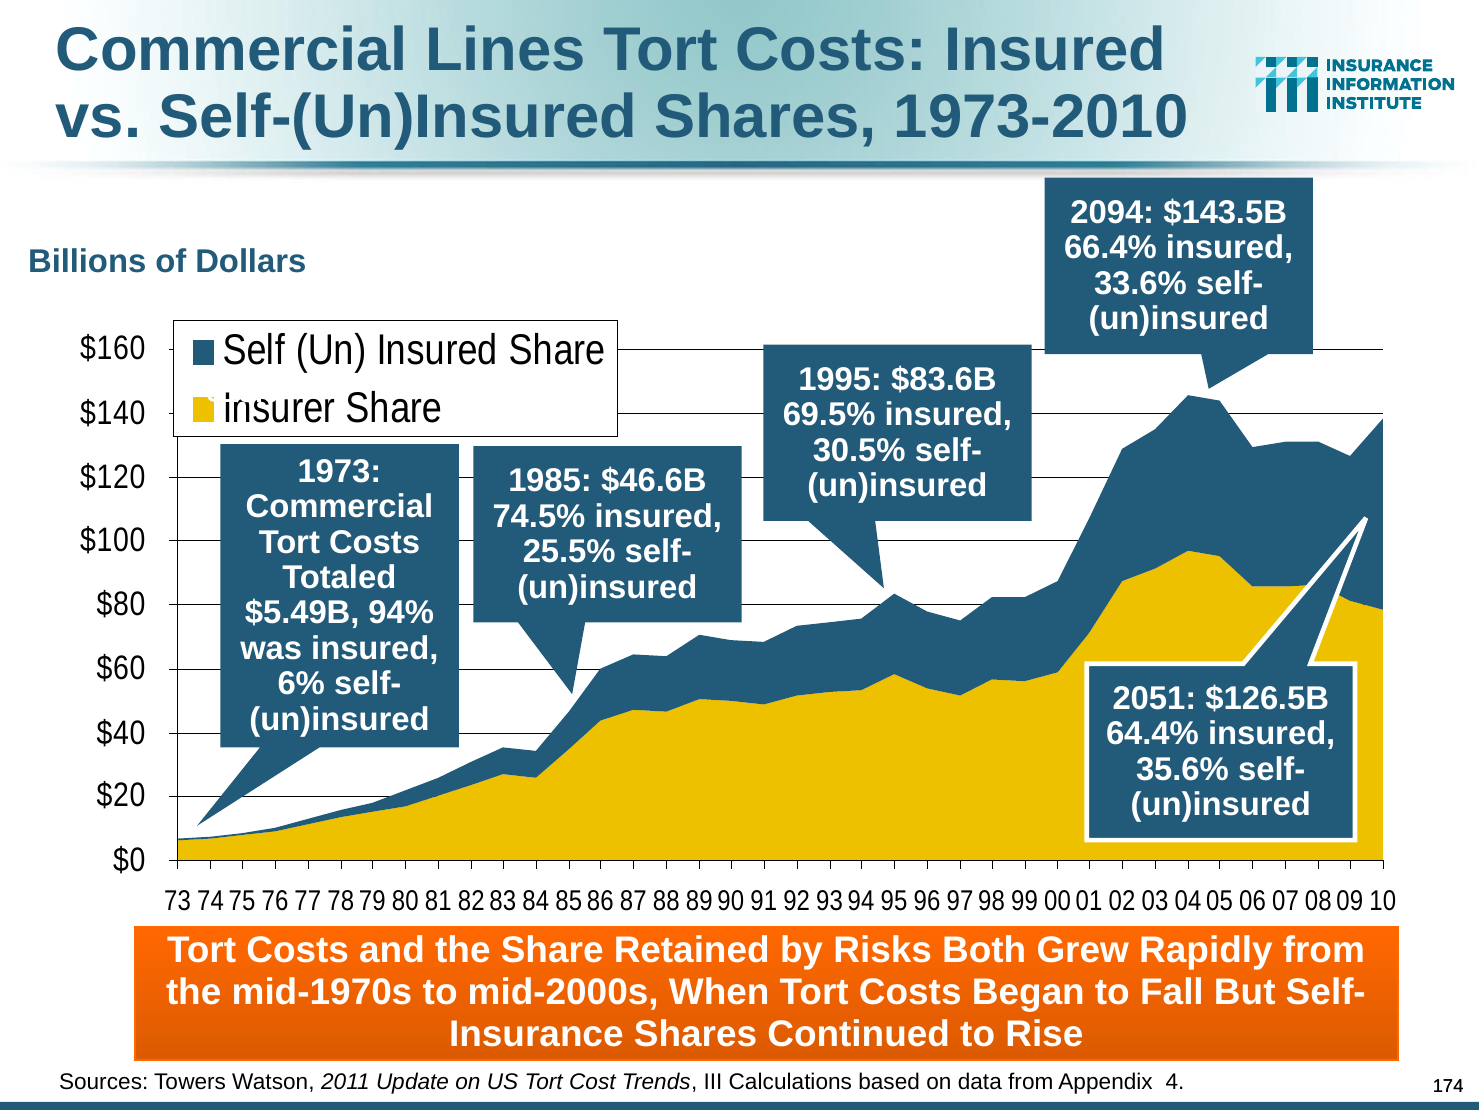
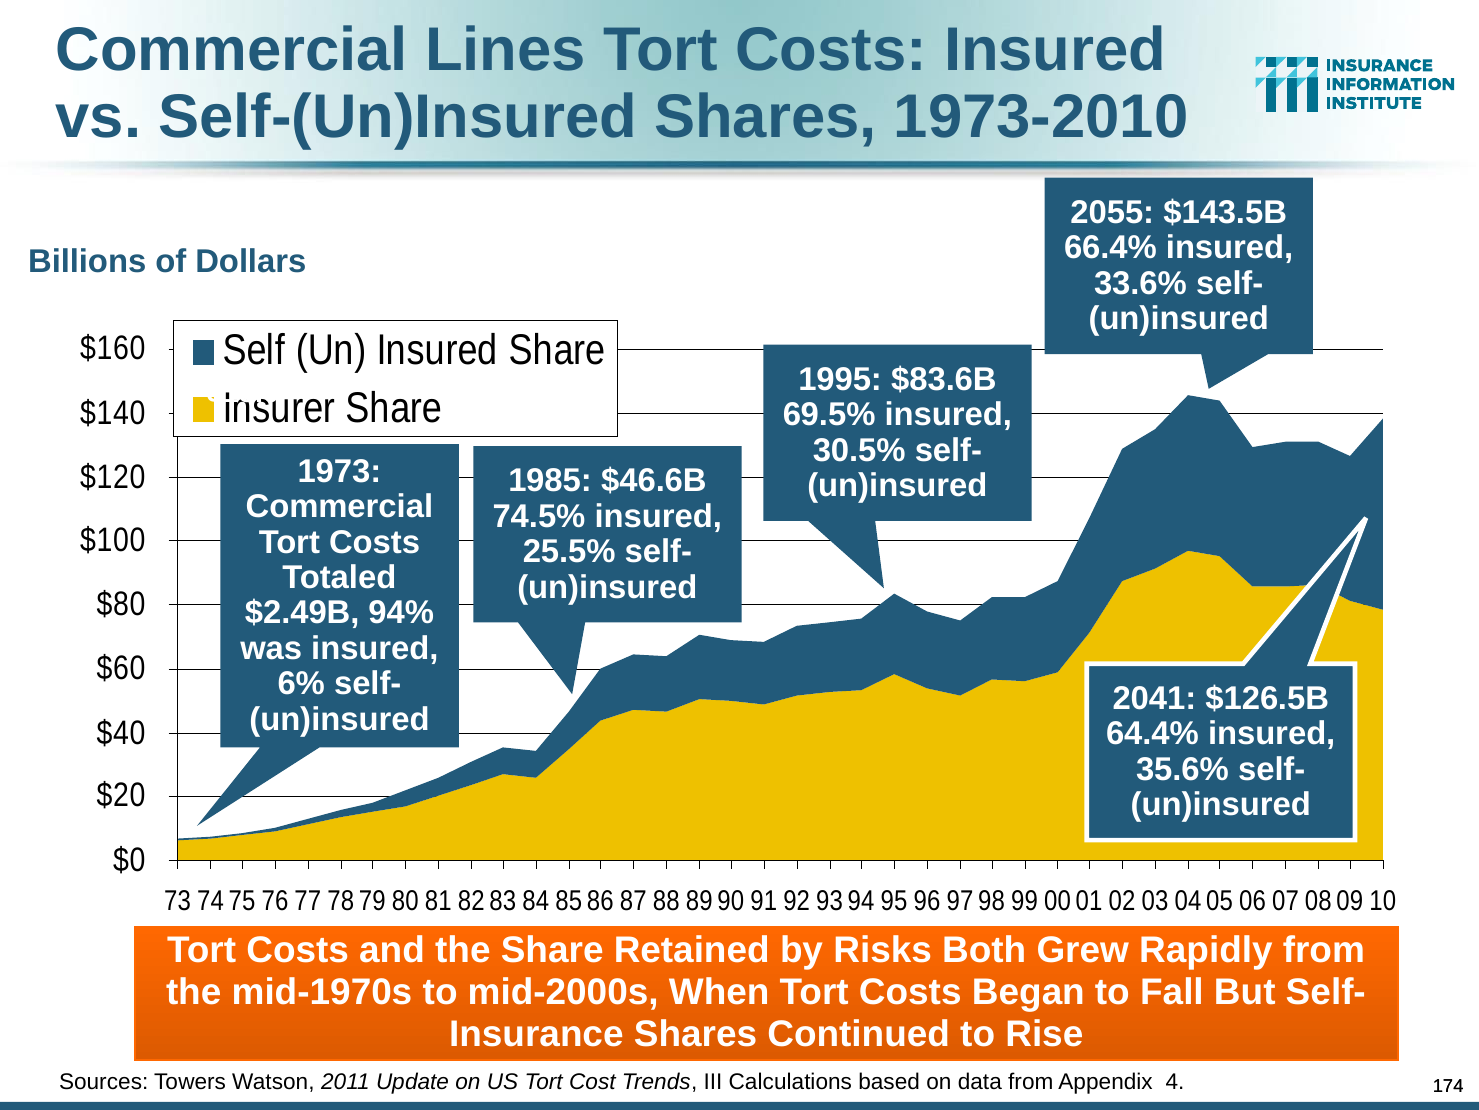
2094: 2094 -> 2055 (1112, 212)
$5.49B: $5.49B -> $2.49B (302, 613)
2051: 2051 -> 2041 (1154, 698)
